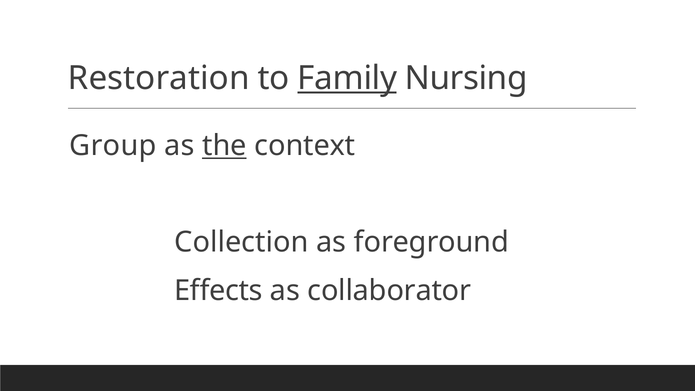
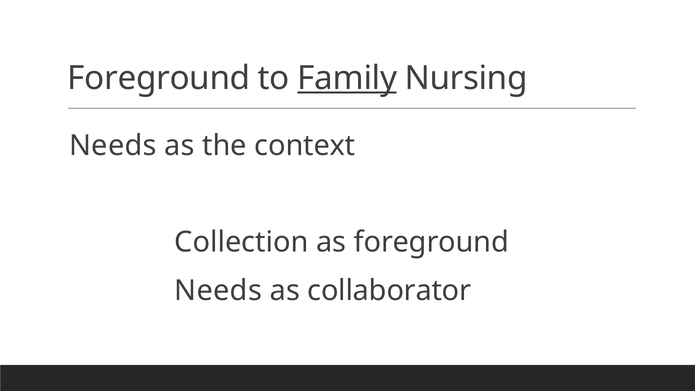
Restoration: Restoration -> Foreground (159, 78)
Group: Group -> Needs (113, 146)
the underline: present -> none (224, 146)
Effects: Effects -> Needs (218, 291)
